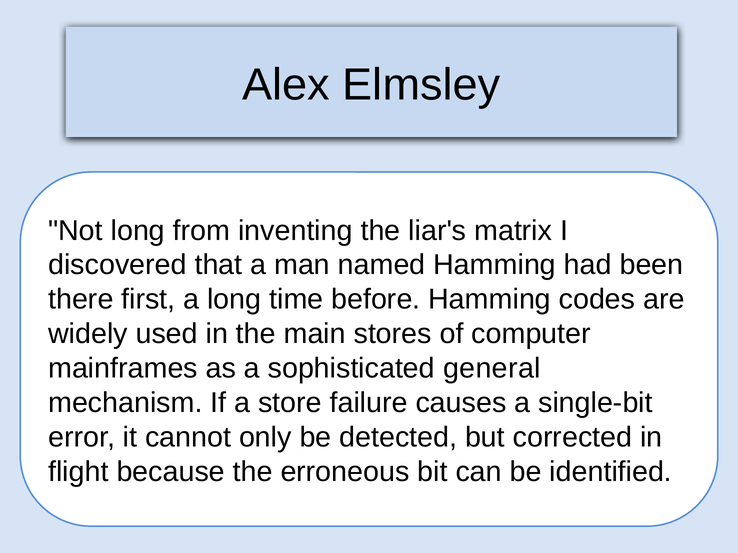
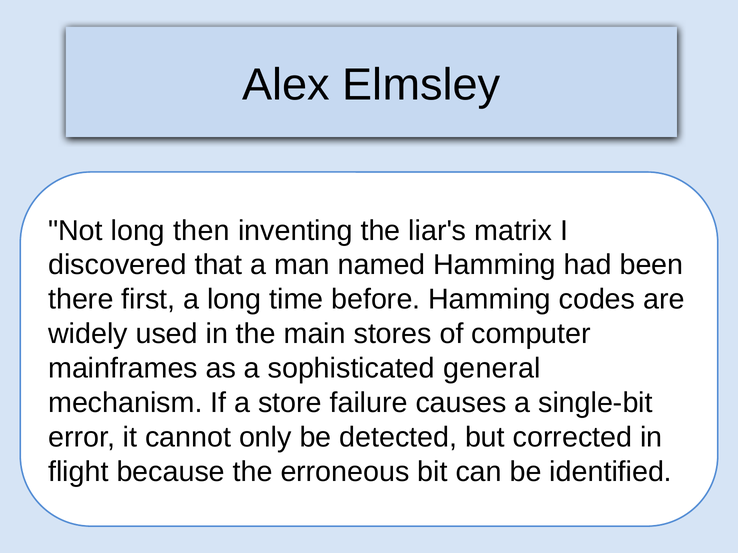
from: from -> then (201, 231)
